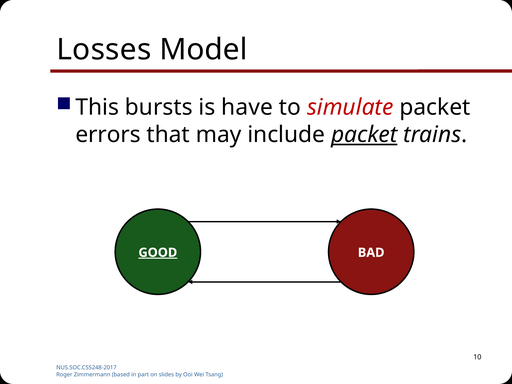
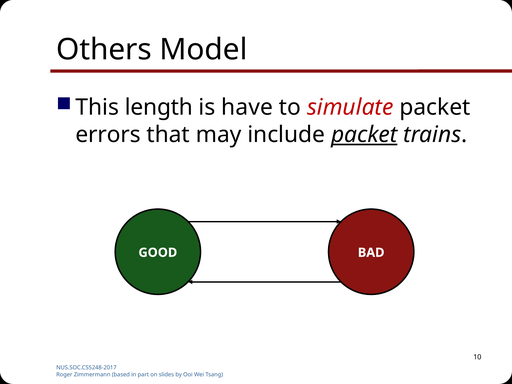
Losses: Losses -> Others (104, 50)
bursts: bursts -> length (159, 107)
GOOD underline: present -> none (158, 253)
